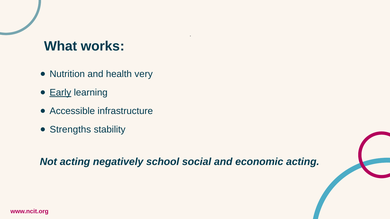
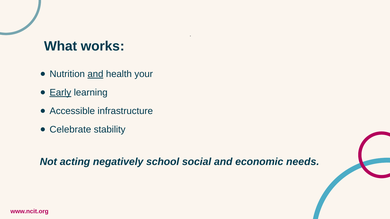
and underline: none -> present (95, 74)
very: very -> your (144, 74)
Strengths: Strengths -> Celebrate (70, 130)
economic acting: acting -> needs (303, 162)
